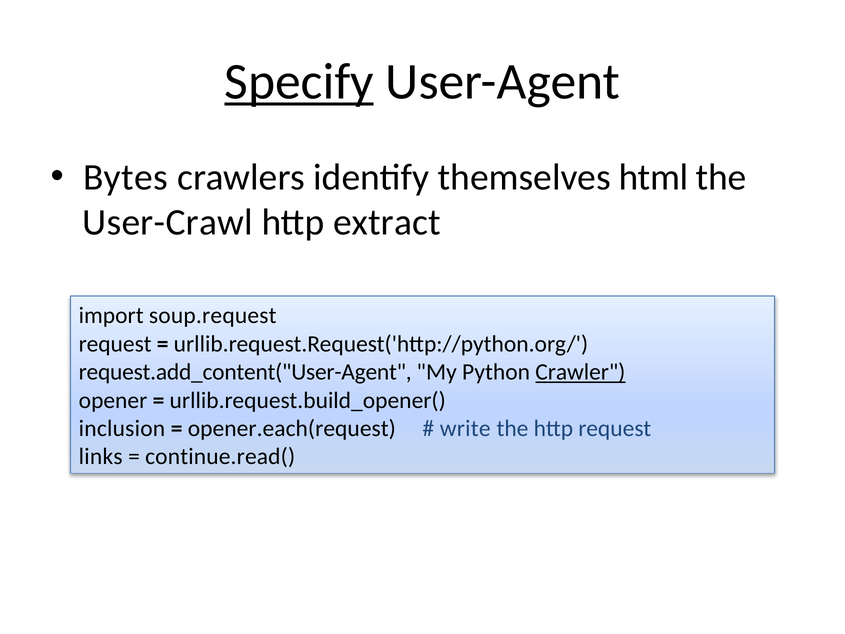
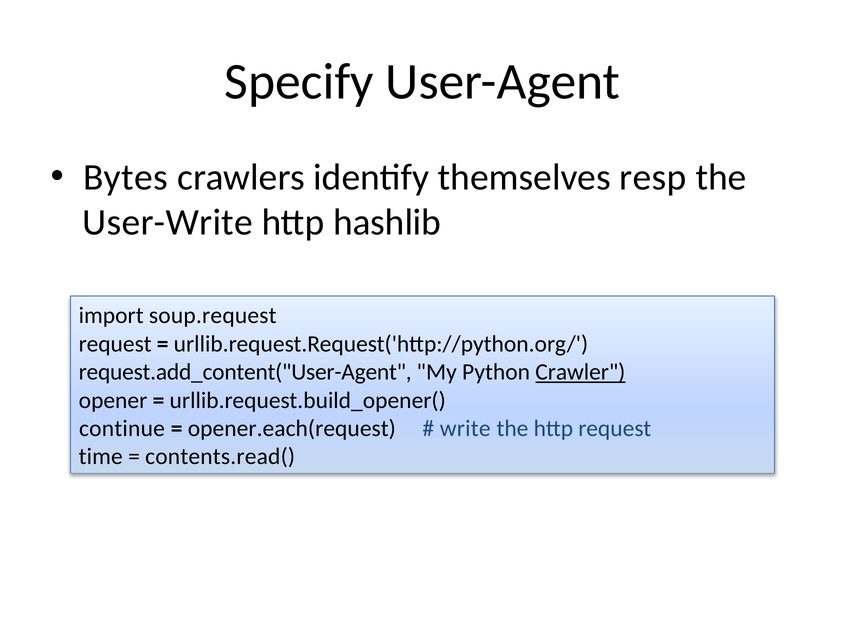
Specify underline: present -> none (299, 82)
html: html -> resp (653, 177)
User-Crawl: User-Crawl -> User-Write (168, 222)
extract: extract -> hashlib (387, 222)
inclusion: inclusion -> continue (122, 428)
links: links -> time (101, 457)
continue.read(: continue.read( -> contents.read( (220, 457)
